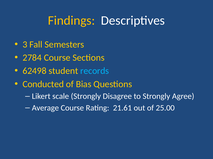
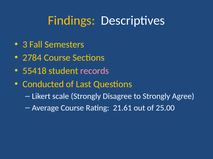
62498: 62498 -> 55418 (35, 71)
records colour: light blue -> pink (95, 71)
Bias: Bias -> Last (84, 84)
